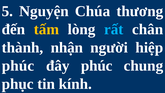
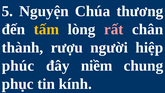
rất colour: light blue -> pink (114, 29)
nhận: nhận -> rượu (67, 47)
đây phúc: phúc -> niềm (97, 66)
